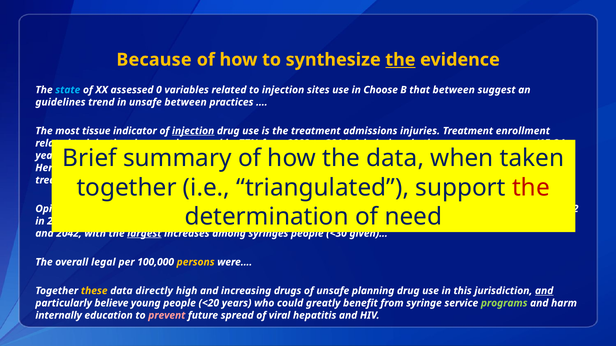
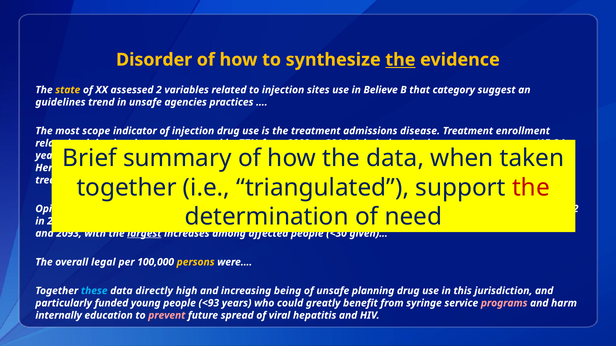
Because: Because -> Disorder (154, 60)
state colour: light blue -> yellow (68, 90)
0: 0 -> 2 (159, 90)
Choose: Choose -> Believe (381, 90)
that between: between -> category (454, 90)
unsafe between: between -> agencies (186, 102)
tissue: tissue -> scope (96, 131)
injection underline: present -> none (193, 131)
injuries: injuries -> disease (420, 131)
2042: 2042 -> 2093 (69, 234)
syringes: syringes -> affected (268, 234)
these colour: yellow -> light blue (94, 291)
drugs: drugs -> being (288, 291)
and underline: present -> none (544, 291)
believe: believe -> funded (111, 303)
<20: <20 -> <93 (209, 303)
programs colour: light green -> pink (504, 303)
